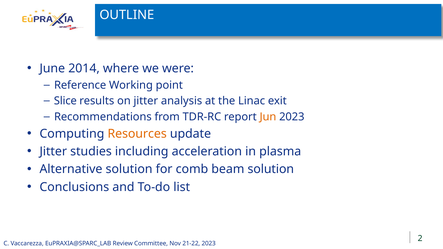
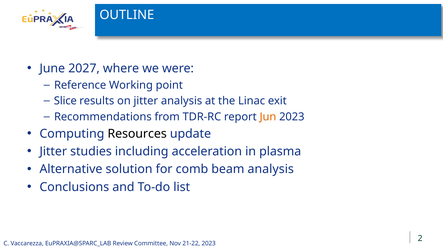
2014: 2014 -> 2027 (84, 69)
Resources colour: orange -> black (137, 134)
beam solution: solution -> analysis (271, 169)
